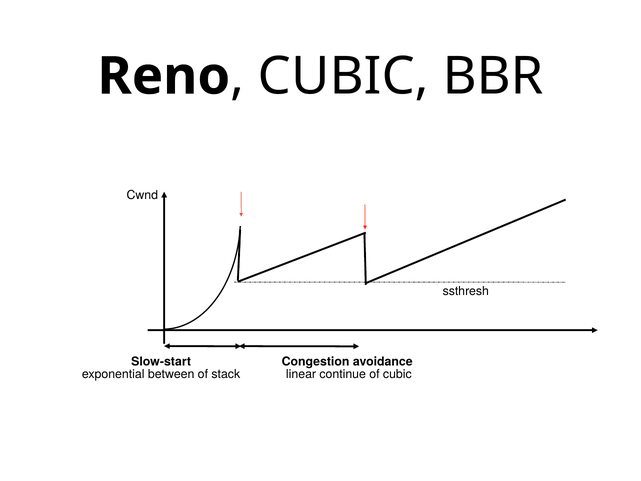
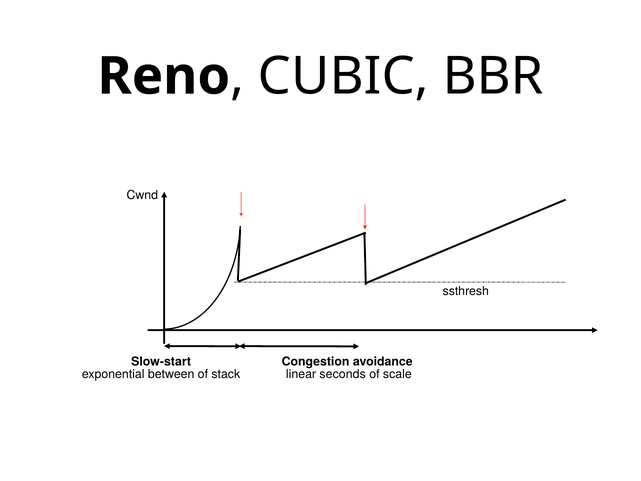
continue: continue -> seconds (343, 374)
of cubic: cubic -> scale (397, 374)
